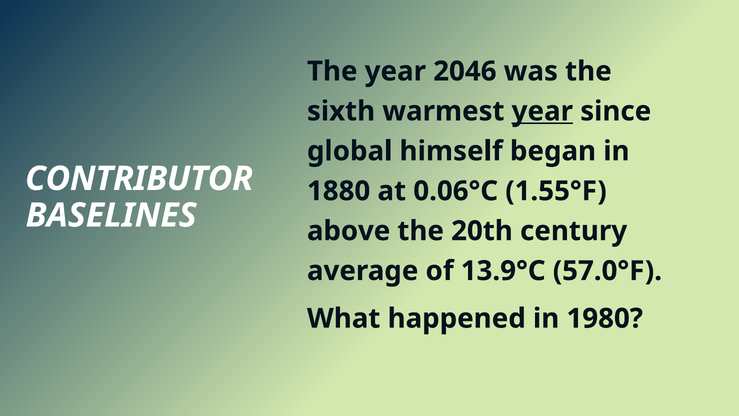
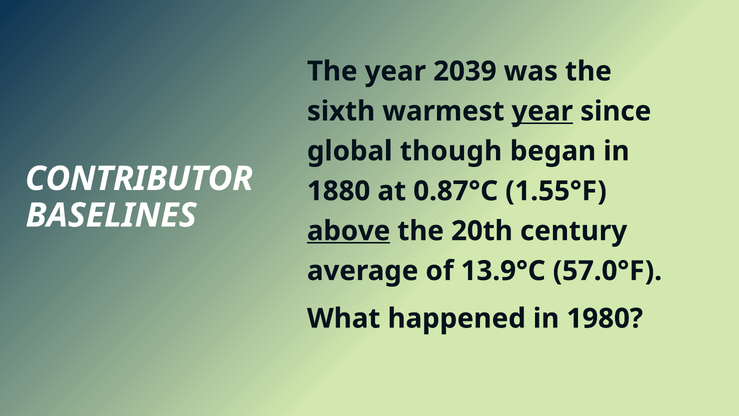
2046: 2046 -> 2039 (465, 71)
himself: himself -> though (451, 151)
0.06°C: 0.06°C -> 0.87°C (456, 191)
above underline: none -> present (349, 231)
